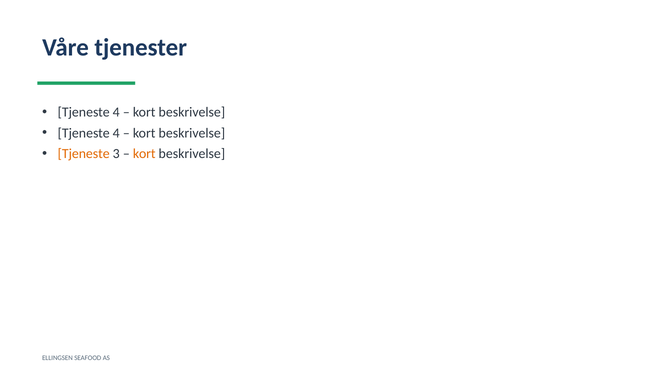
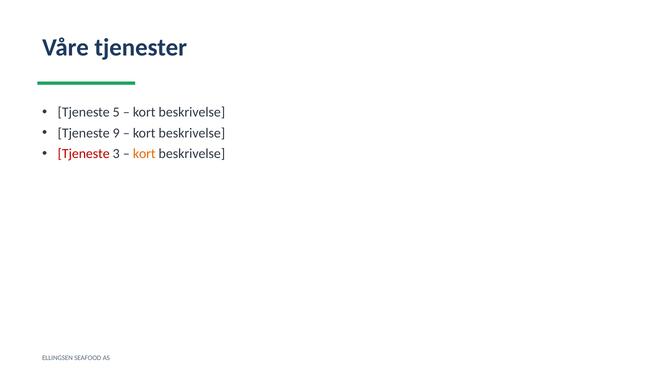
4: 4 -> 5 (116, 112)
4: 4 -> 9 (116, 133)
Tjeneste colour: orange -> red (84, 154)
